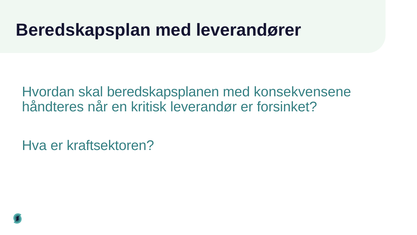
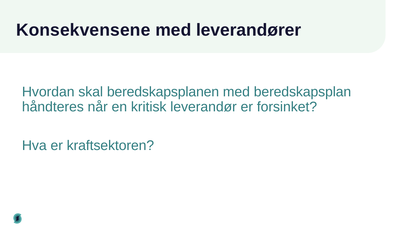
Beredskapsplan: Beredskapsplan -> Konsekvensene (83, 30)
konsekvensene: konsekvensene -> beredskapsplan (303, 92)
